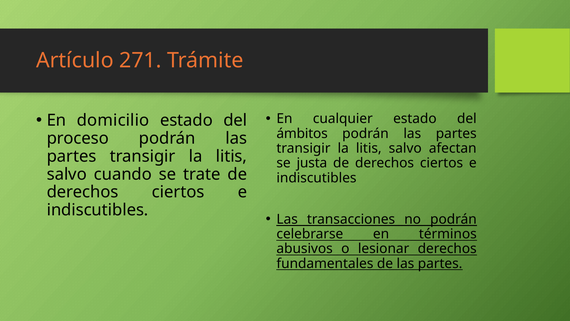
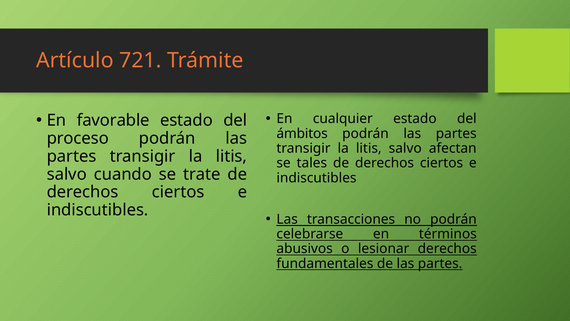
271: 271 -> 721 (140, 60)
domicilio: domicilio -> favorable (113, 120)
justa: justa -> tales (312, 163)
